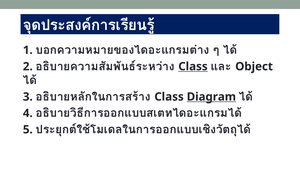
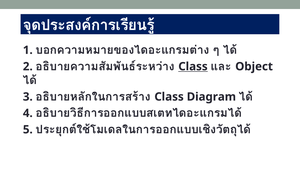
Diagram underline: present -> none (211, 97)
